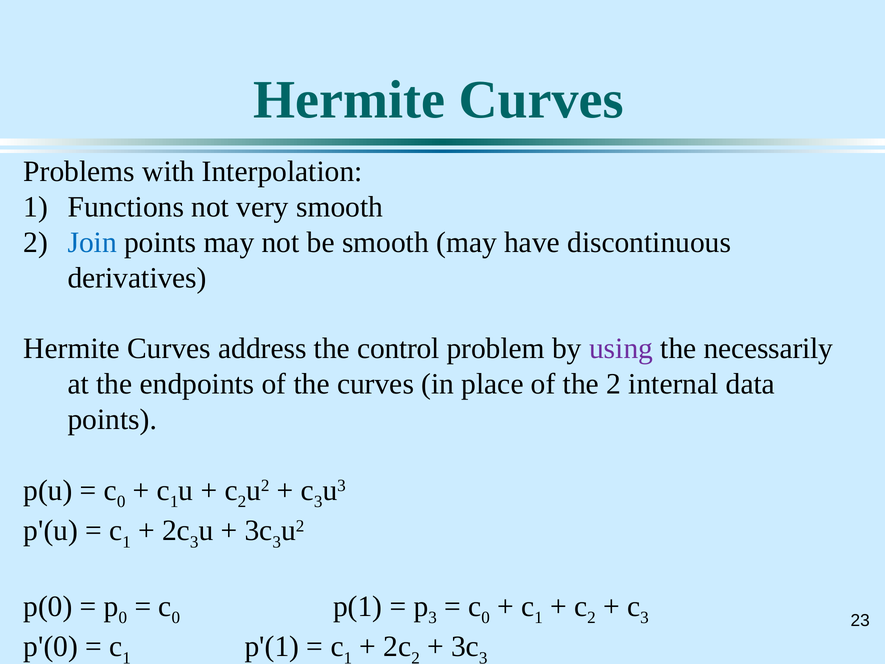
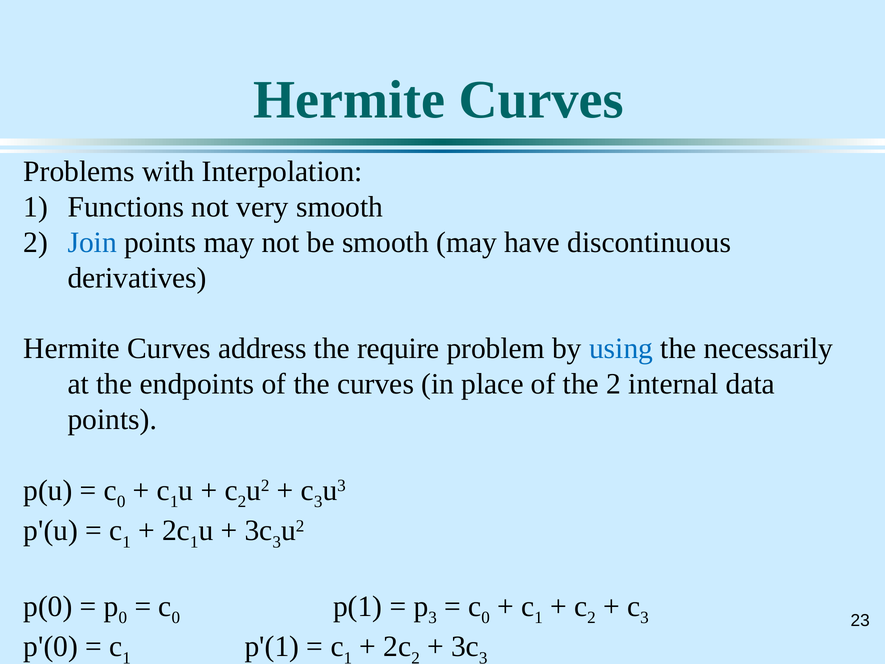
control: control -> require (398, 349)
using colour: purple -> blue (621, 349)
3: 3 -> 1 (194, 542)
